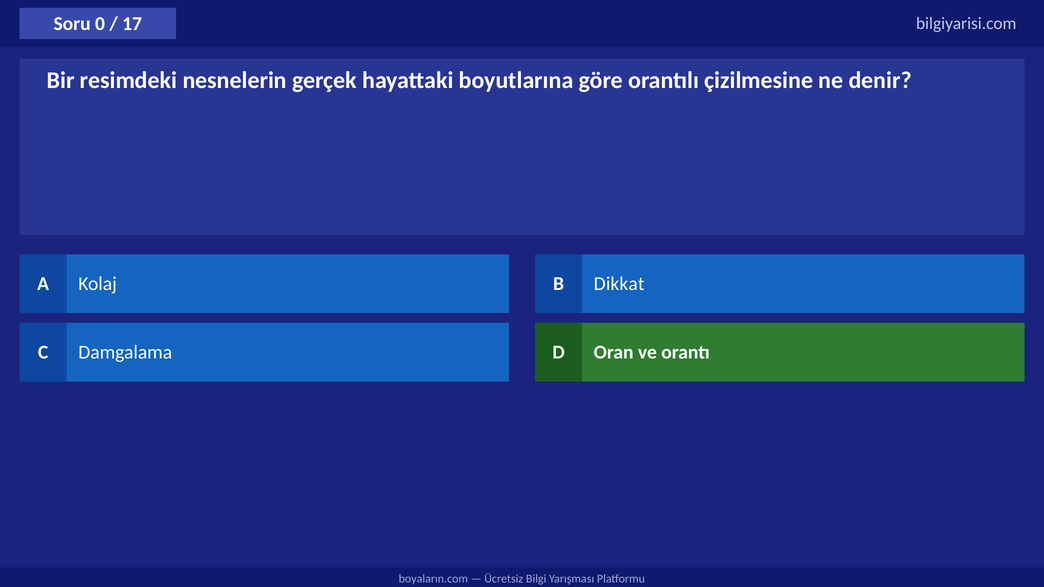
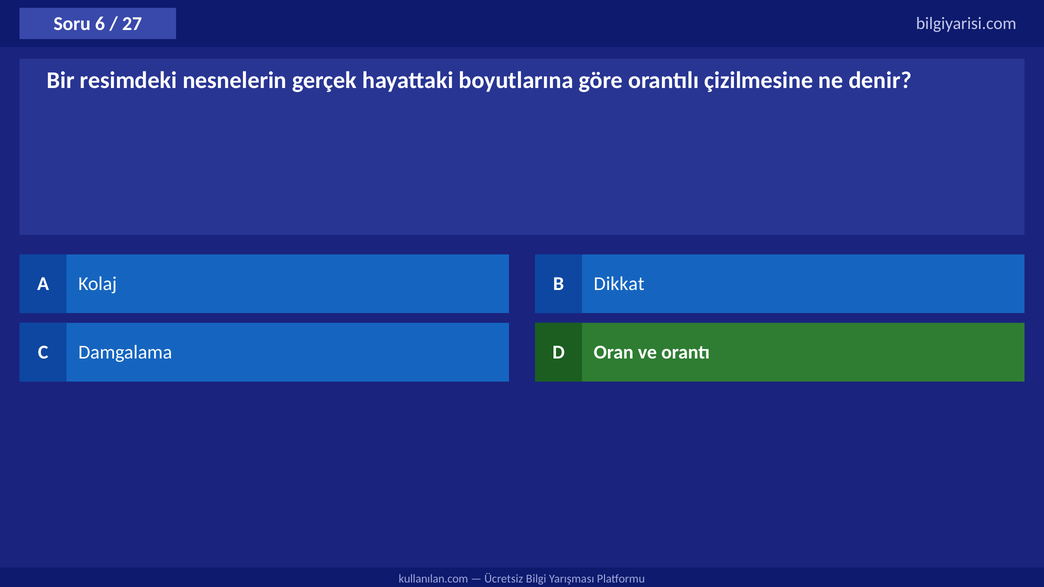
0: 0 -> 6 (100, 24)
17: 17 -> 27 (132, 24)
boyaların.com: boyaların.com -> kullanılan.com (433, 579)
